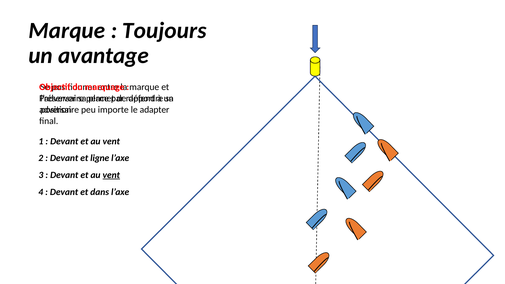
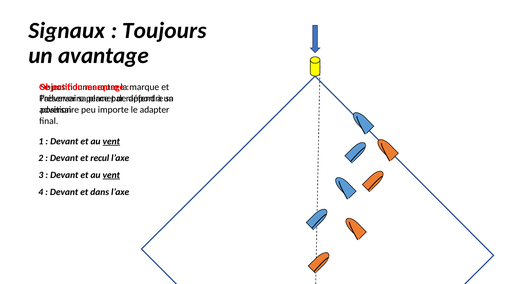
Marque: Marque -> Signaux (67, 31)
vent underline: none -> present (111, 141)
ligne: ligne -> recul (100, 158)
